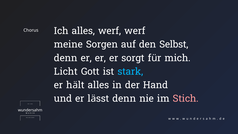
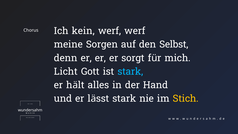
Ich alles: alles -> kein (83, 31)
denn: denn -> stark (124, 99)
Stich colour: pink -> yellow (186, 99)
